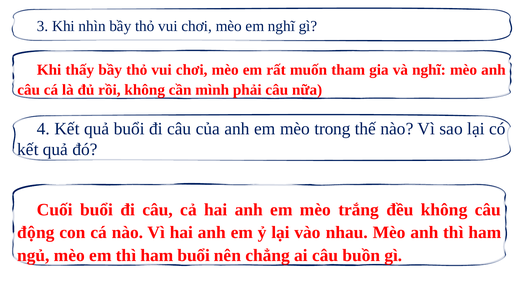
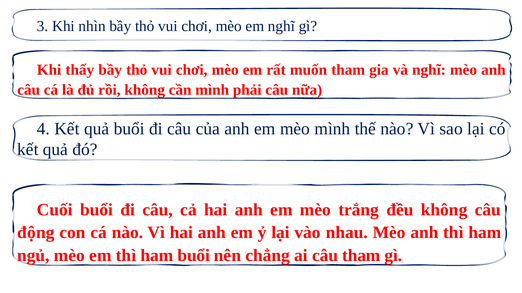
mèo trong: trong -> mình (332, 129)
câu buồn: buồn -> tham (361, 256)
